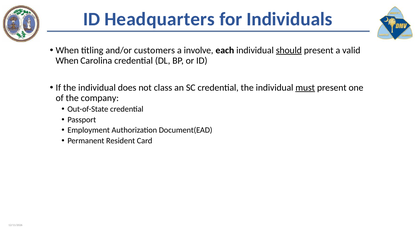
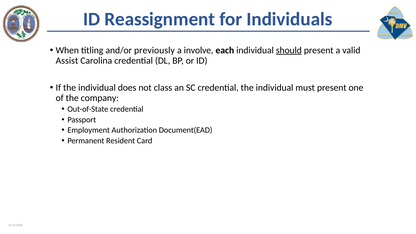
Headquarters: Headquarters -> Reassignment (160, 19)
customers: customers -> previously (154, 50)
When: When -> Assist (67, 61)
must underline: present -> none (305, 88)
